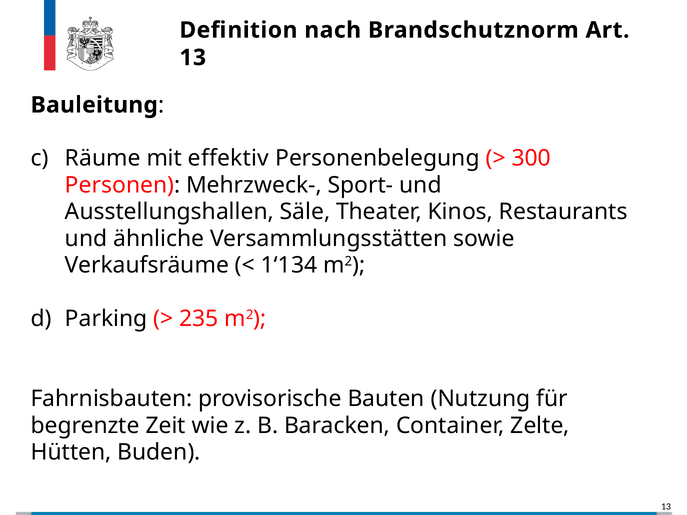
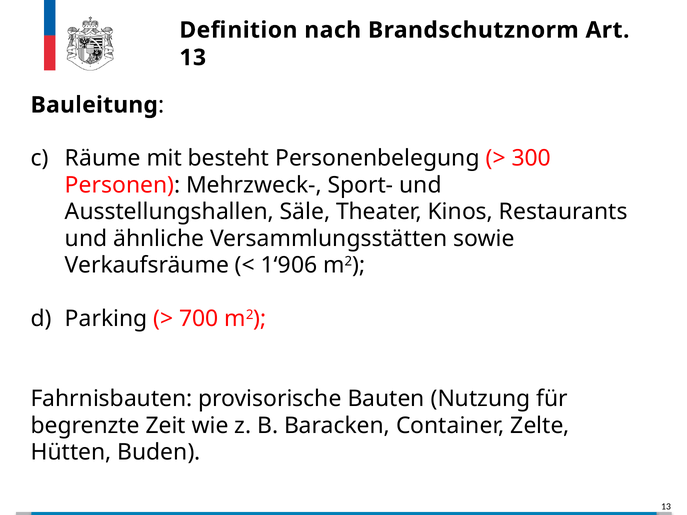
effektiv: effektiv -> besteht (229, 158)
1‘134: 1‘134 -> 1‘906 (289, 265)
235: 235 -> 700 (199, 319)
